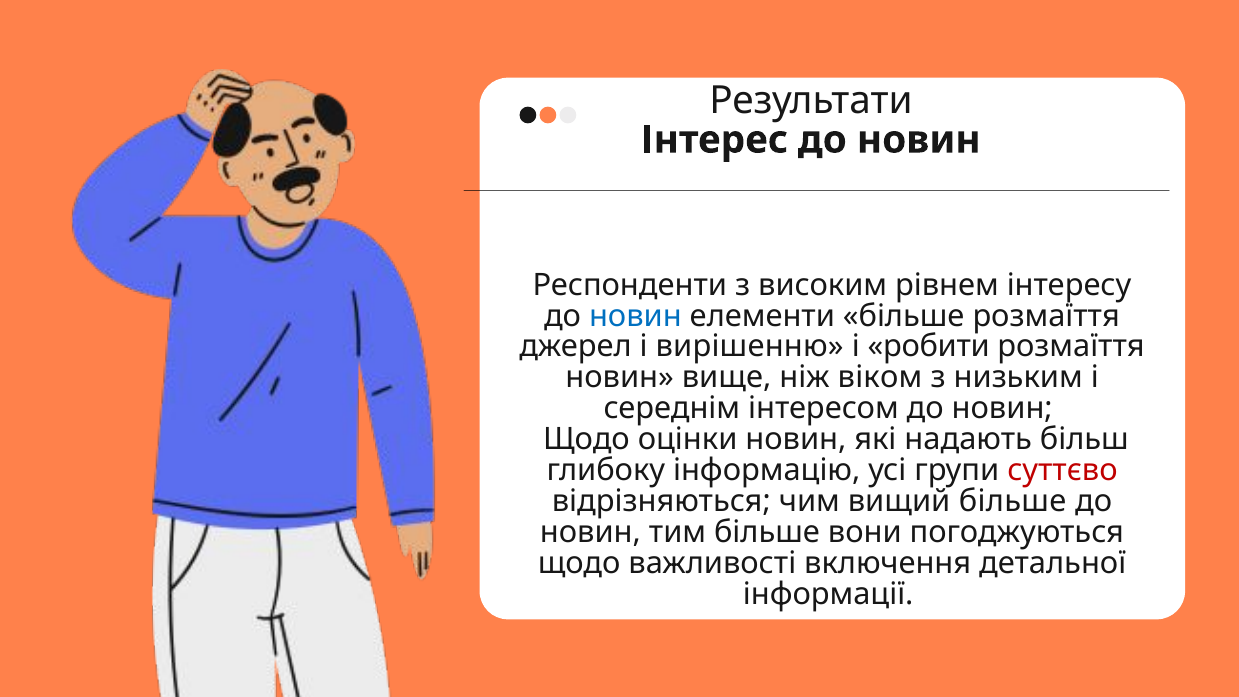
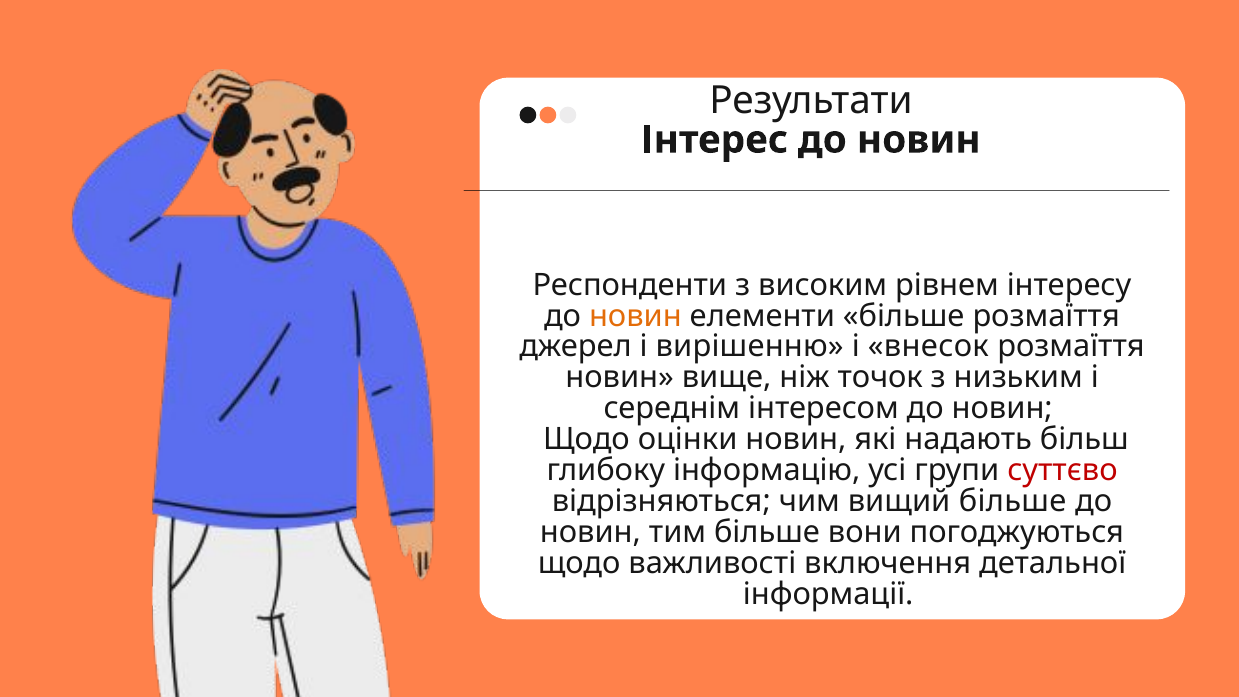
новин colour: blue -> orange (635, 316)
робити: робити -> внесок (928, 347)
віком: віком -> точок (880, 378)
